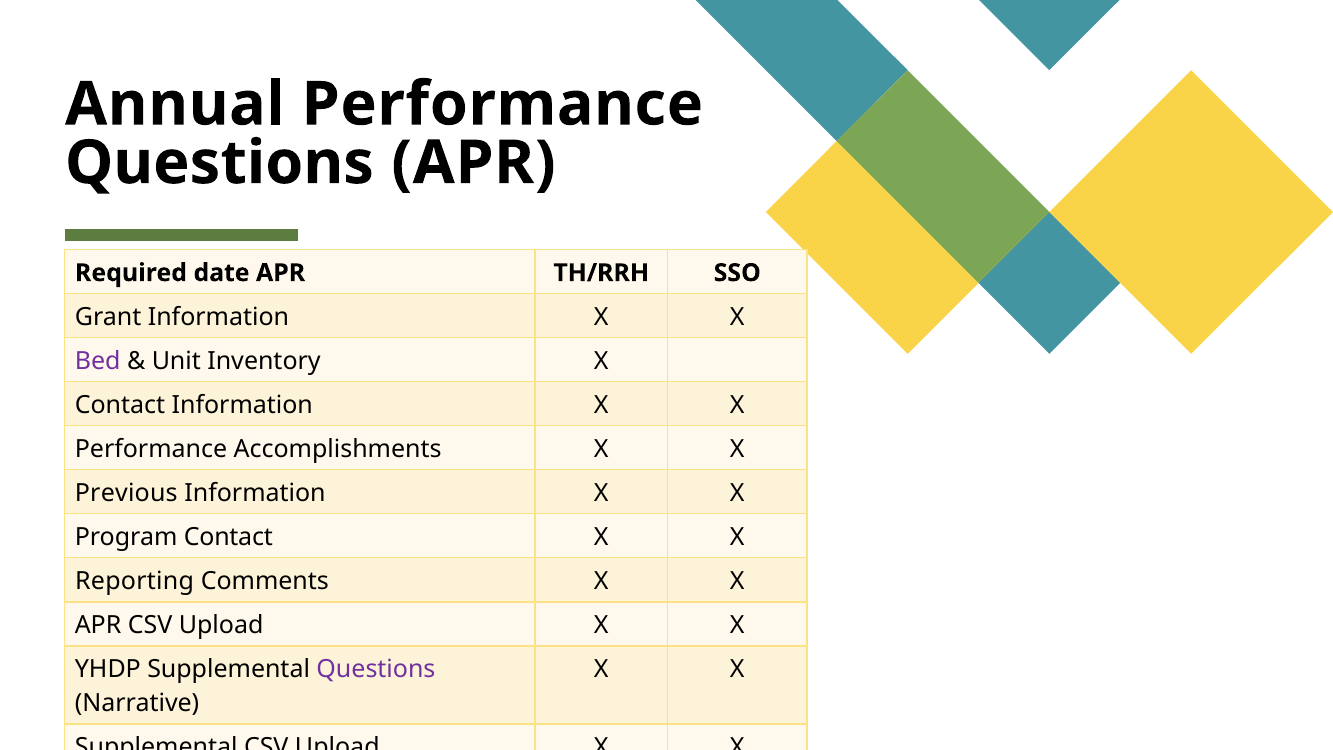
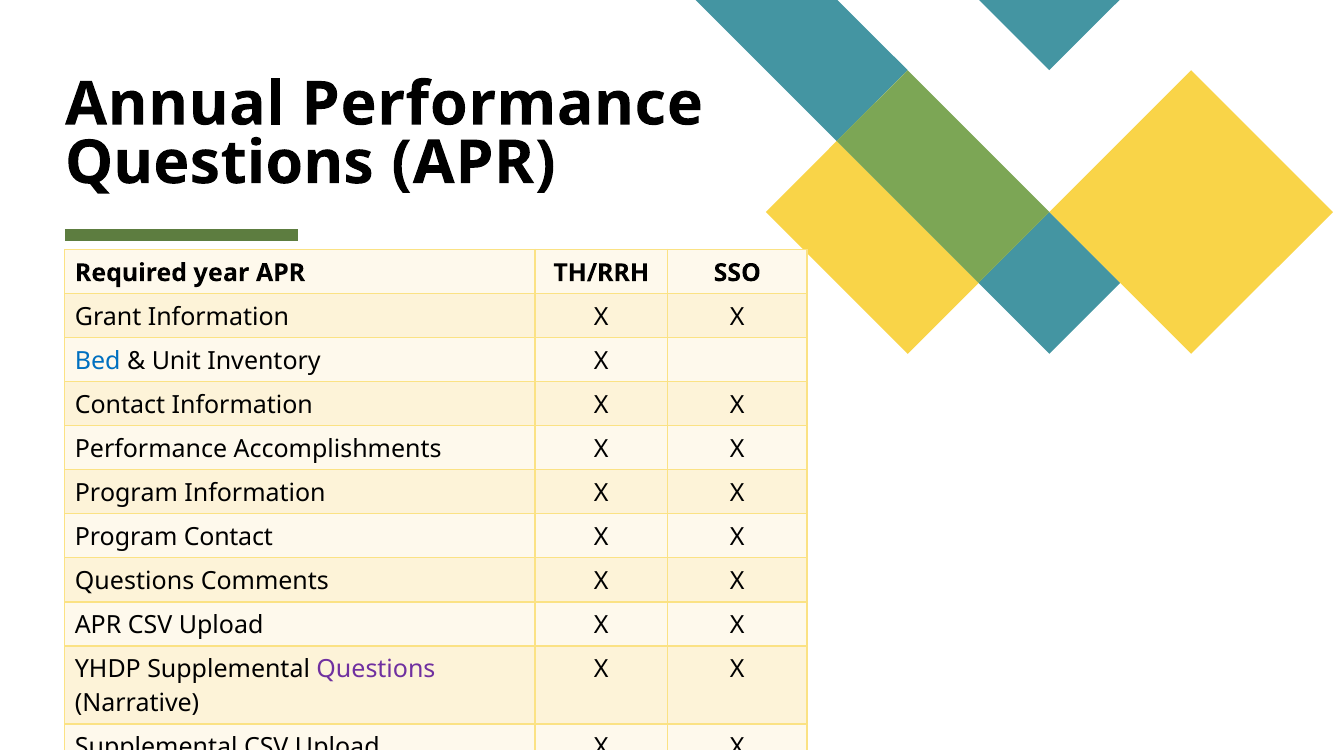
date: date -> year (221, 273)
Bed colour: purple -> blue (98, 361)
Previous: Previous -> Program (126, 493)
Reporting: Reporting -> Questions (135, 581)
